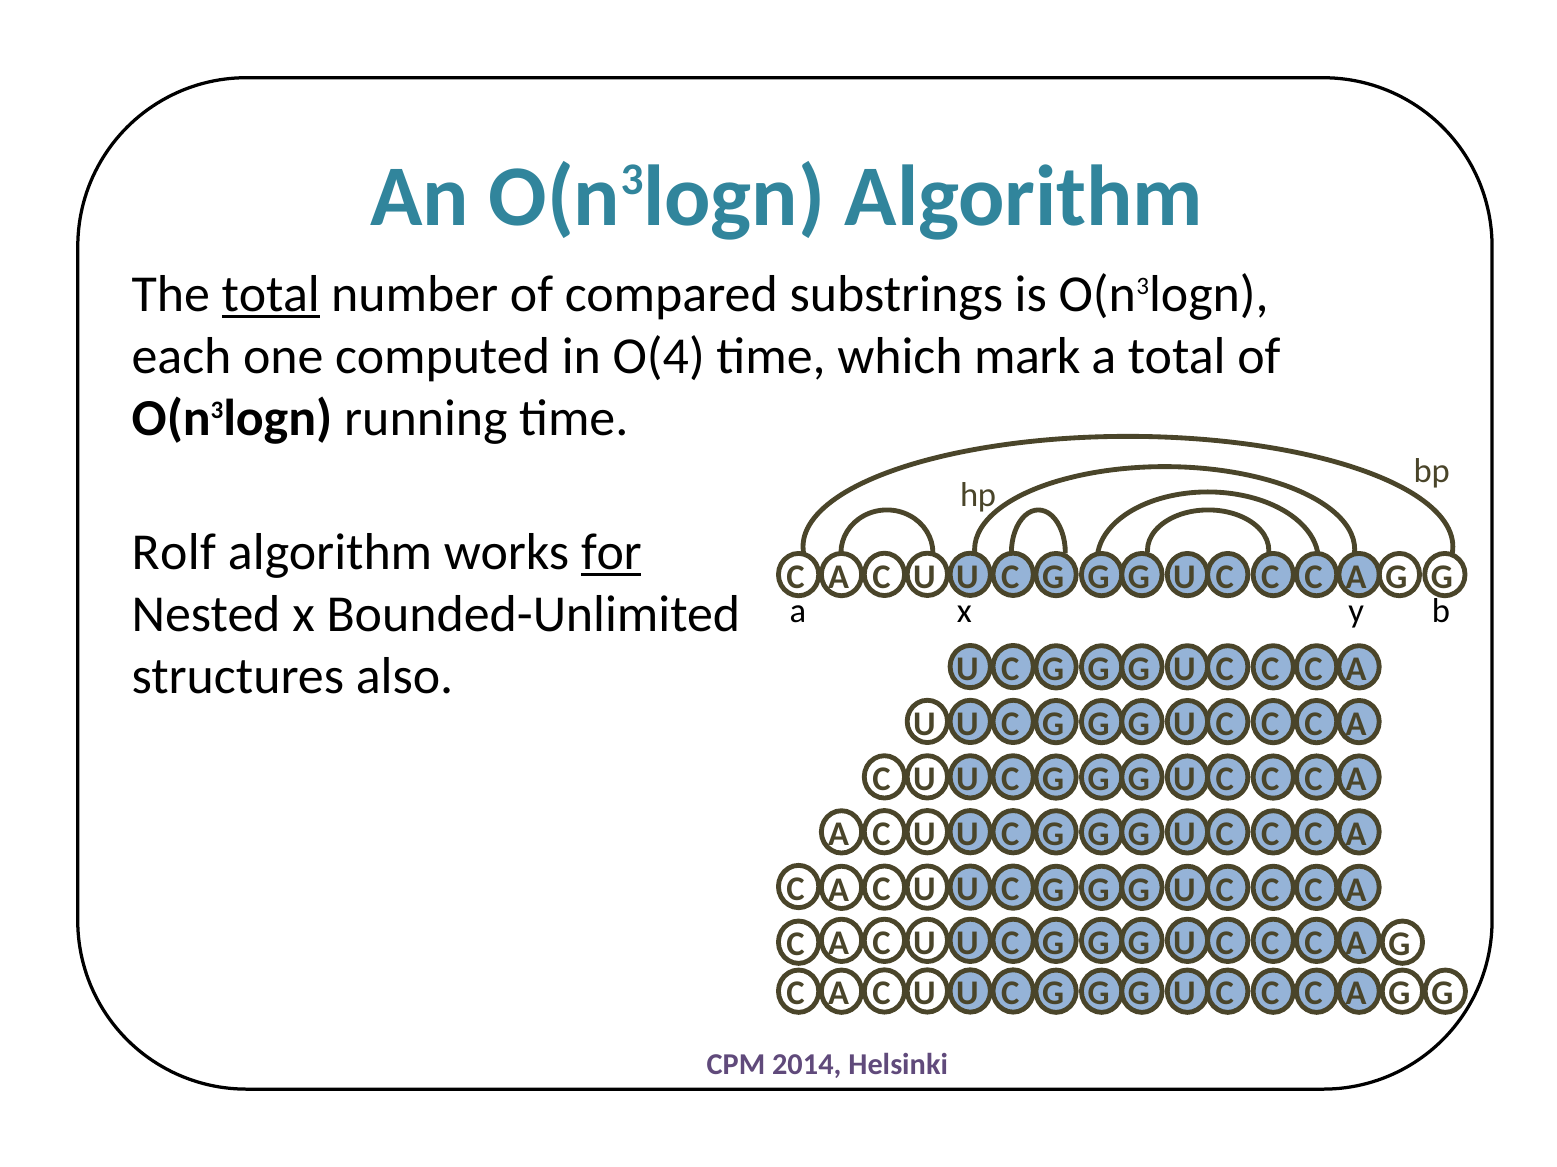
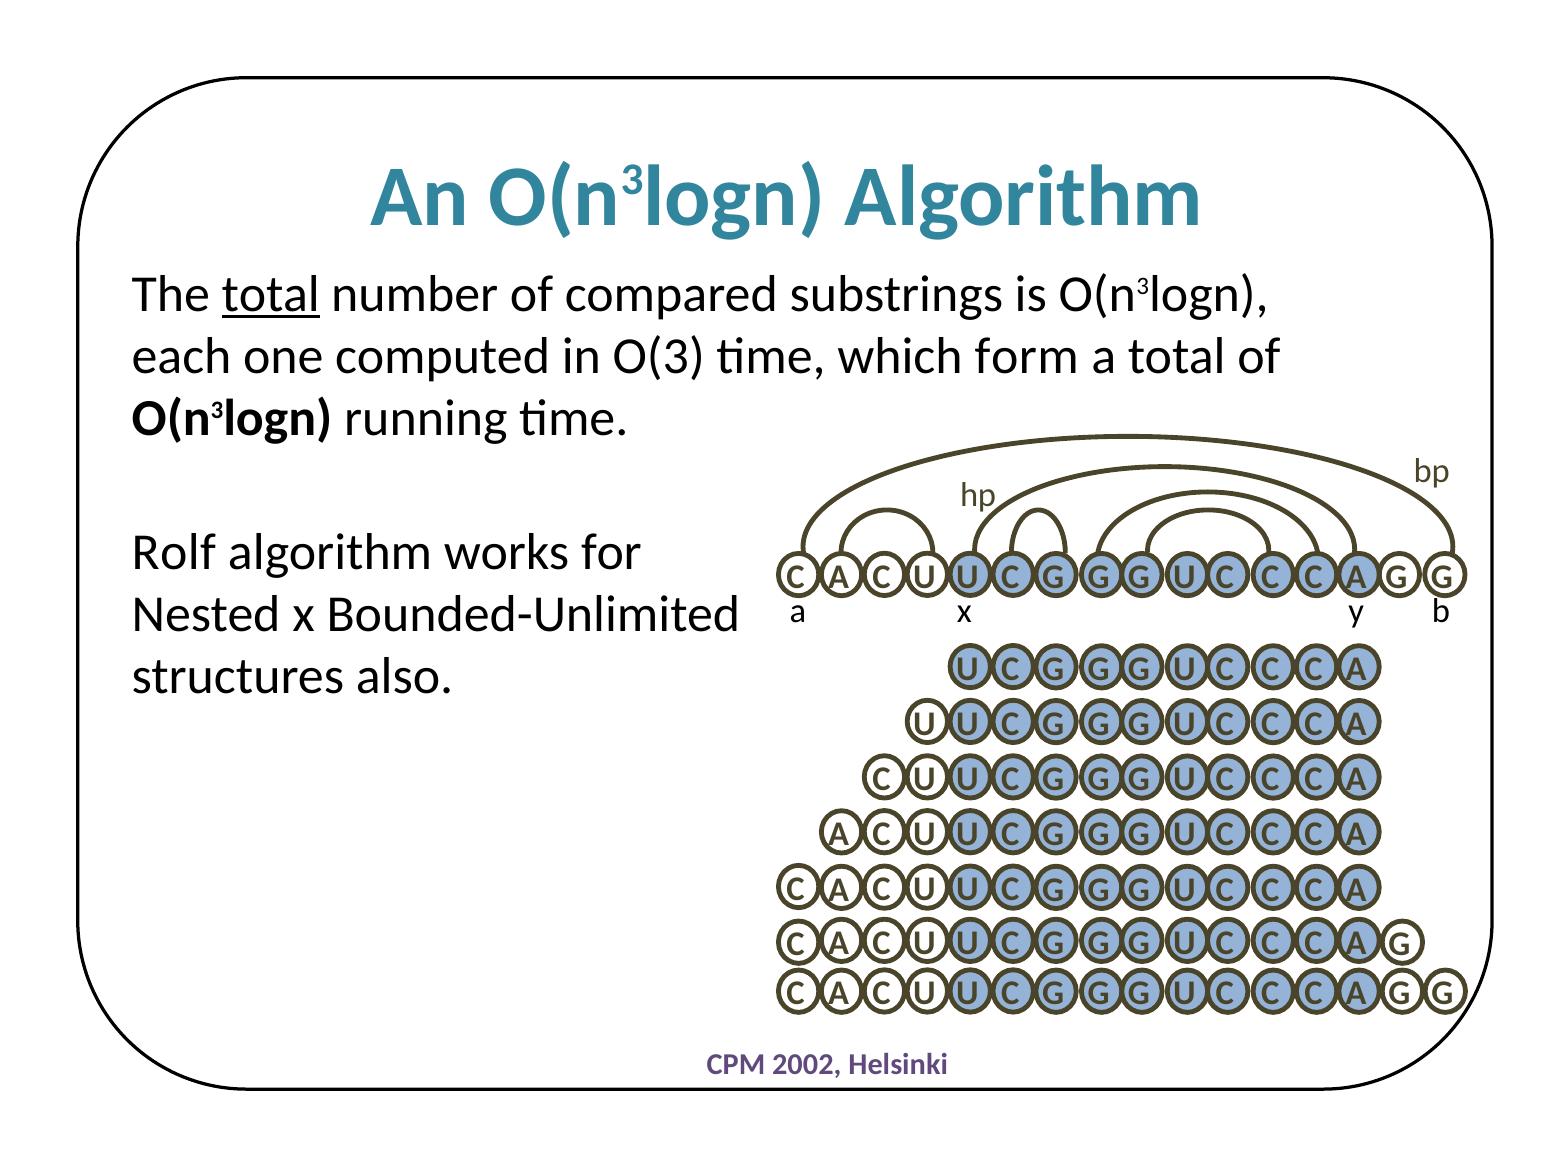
O(4: O(4 -> O(3 (659, 357)
mark: mark -> form (1027, 357)
for underline: present -> none (611, 553)
2014: 2014 -> 2002 (807, 1066)
